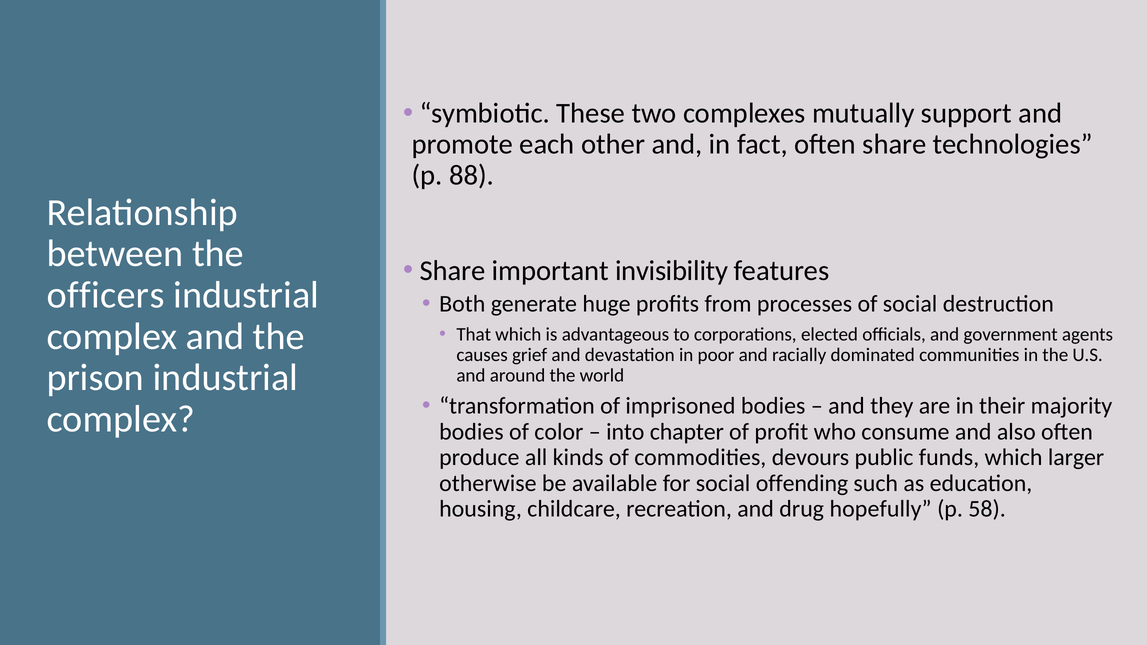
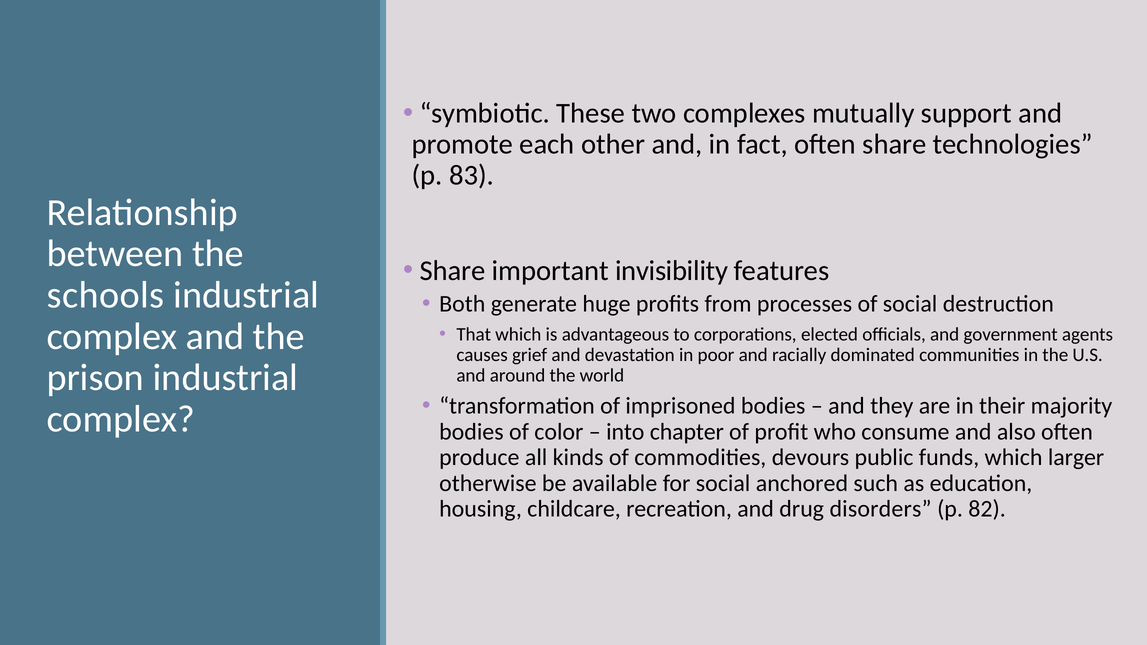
88: 88 -> 83 (472, 175)
officers: officers -> schools (106, 295)
offending: offending -> anchored (802, 483)
hopefully: hopefully -> disorders (881, 509)
58: 58 -> 82 (987, 509)
